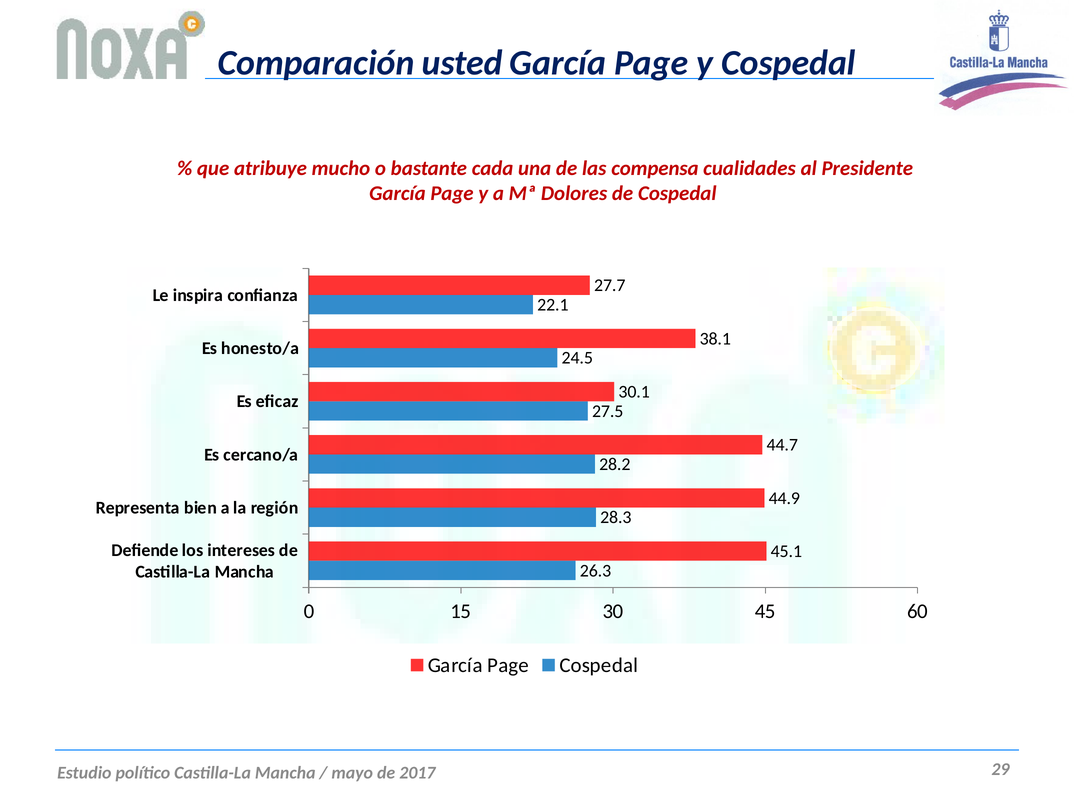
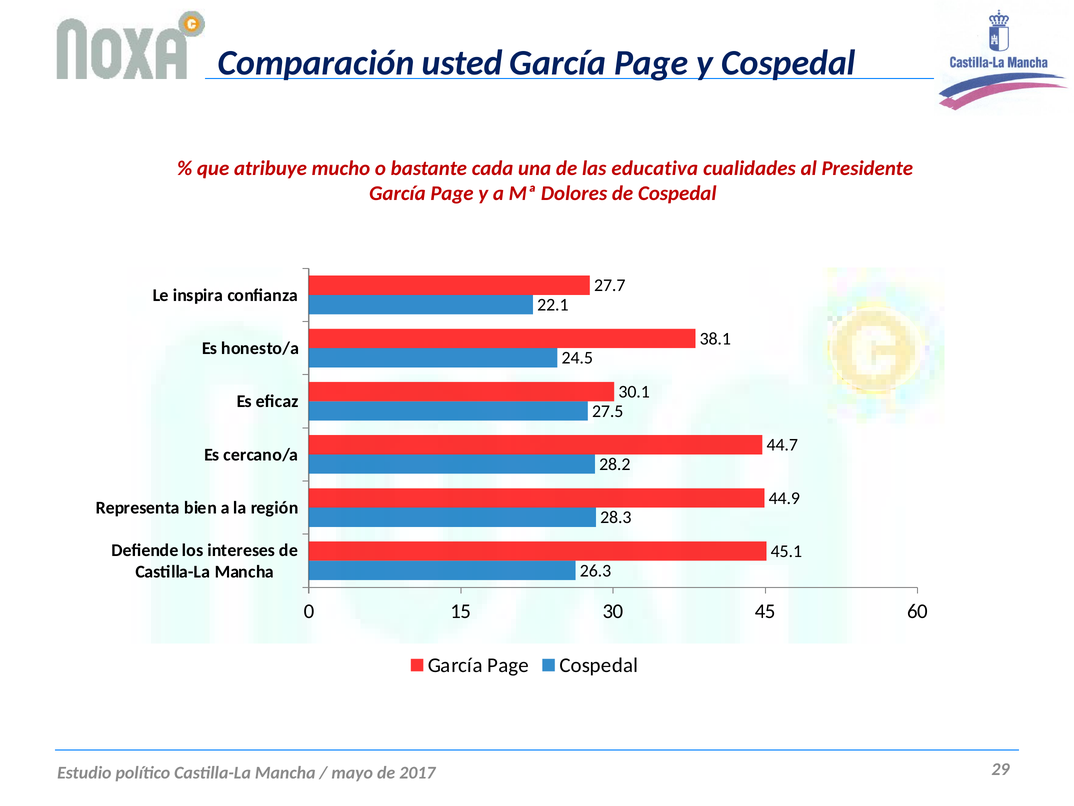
compensa: compensa -> educativa (655, 168)
